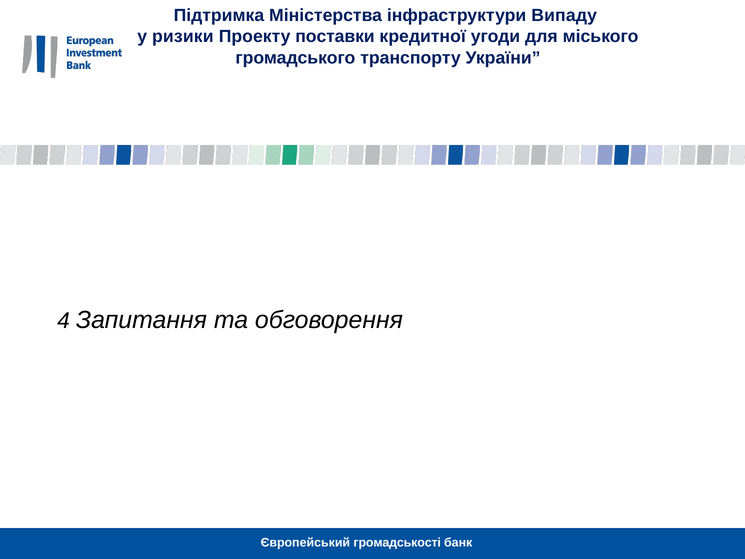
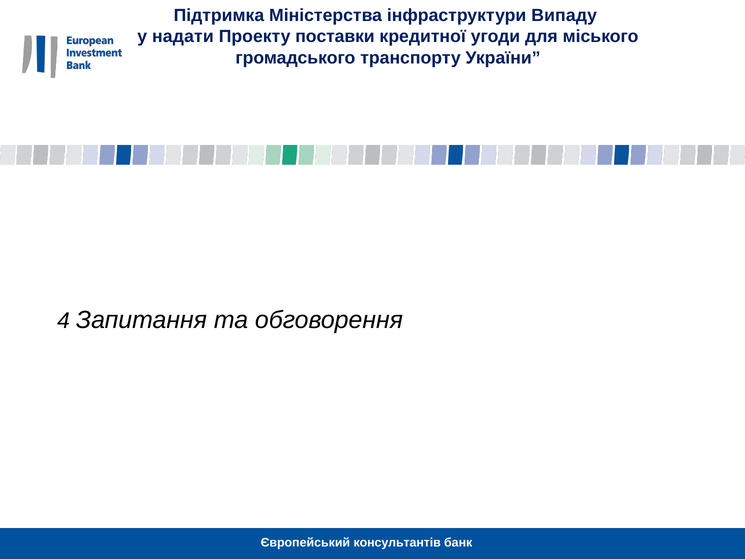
ризики: ризики -> надати (183, 37)
громадськості: громадськості -> консультантів (397, 542)
